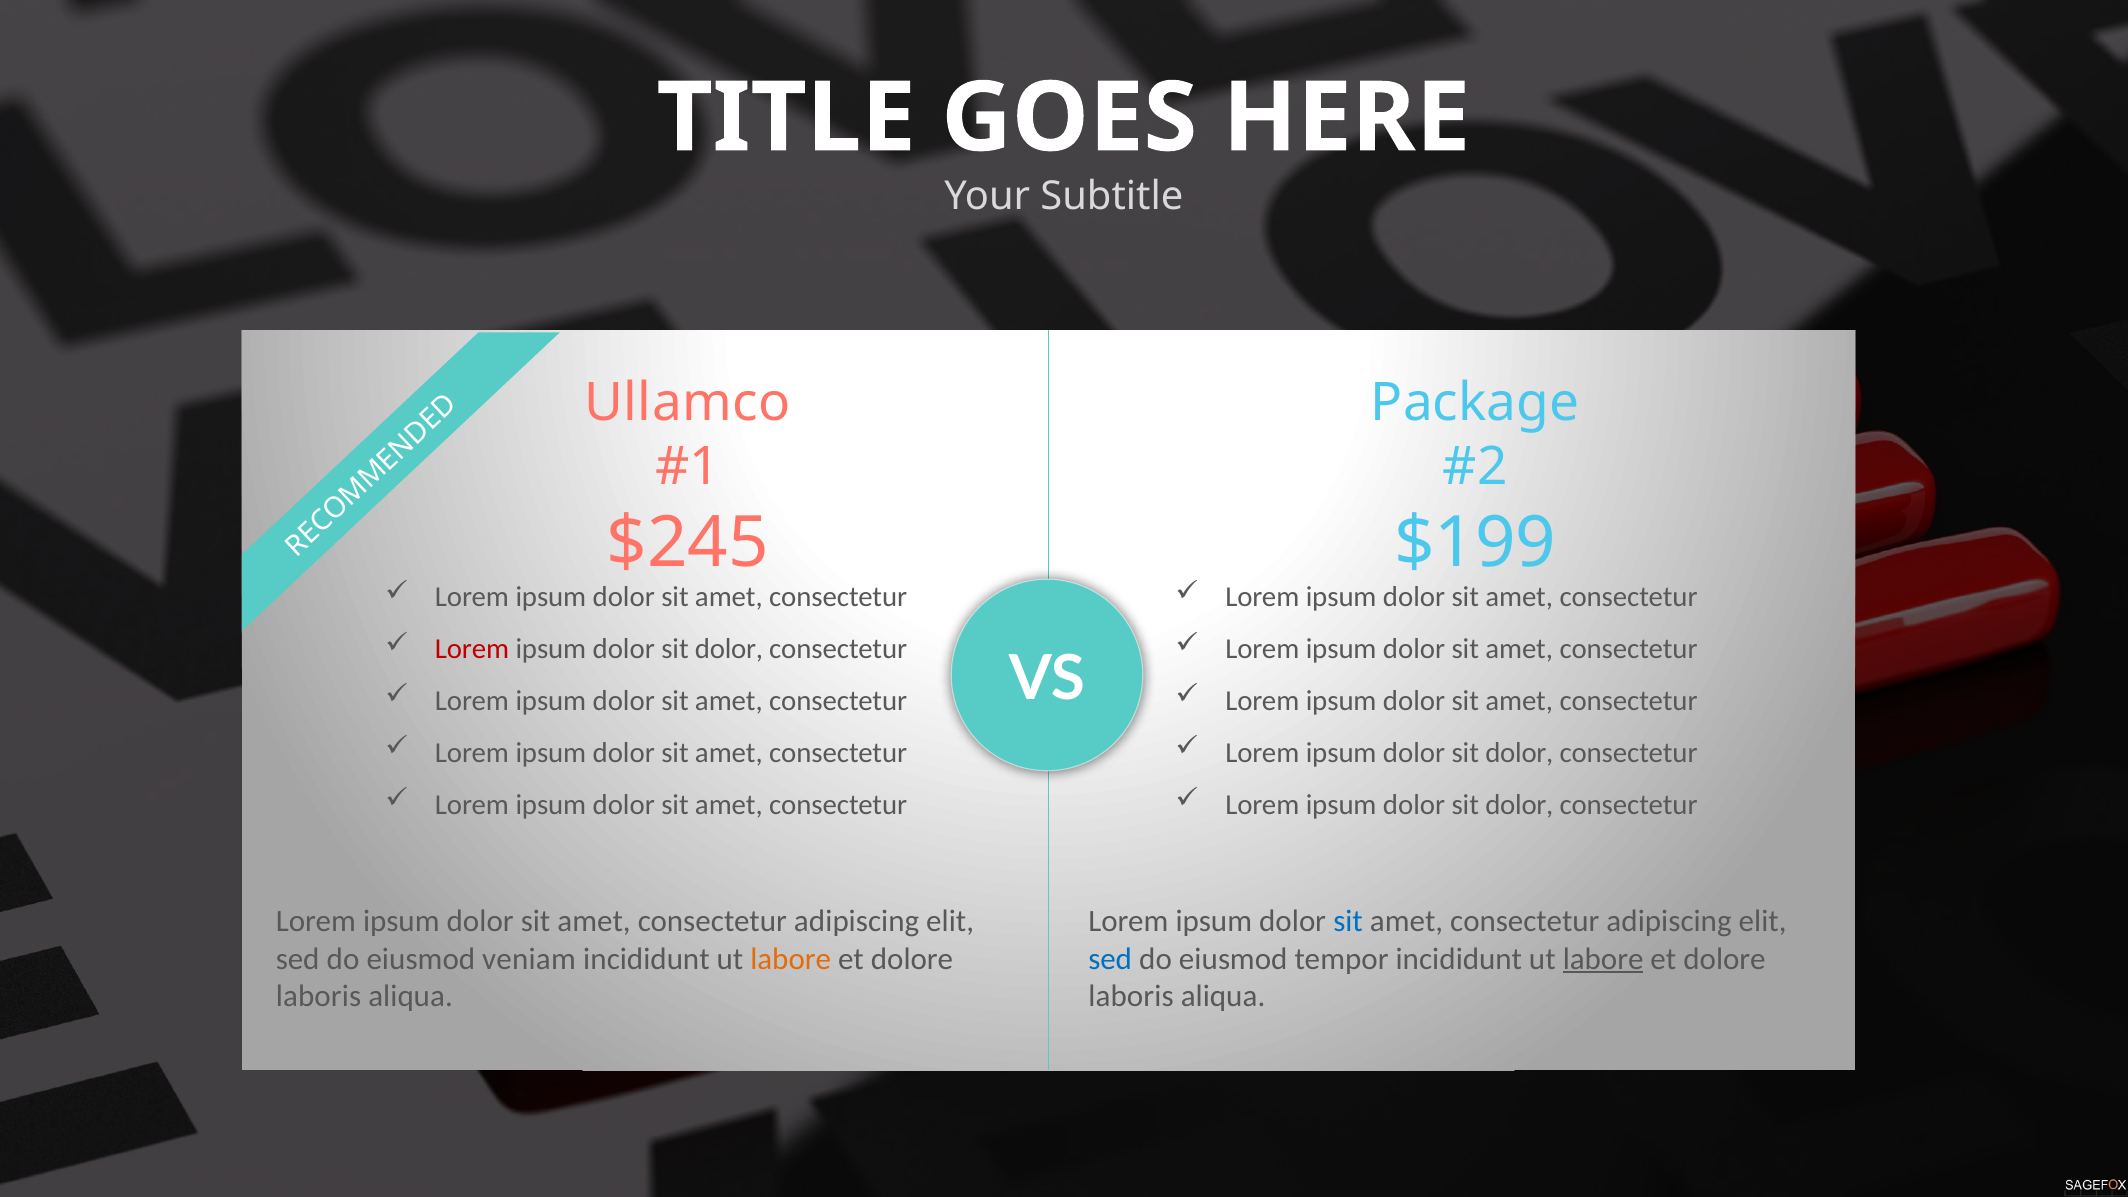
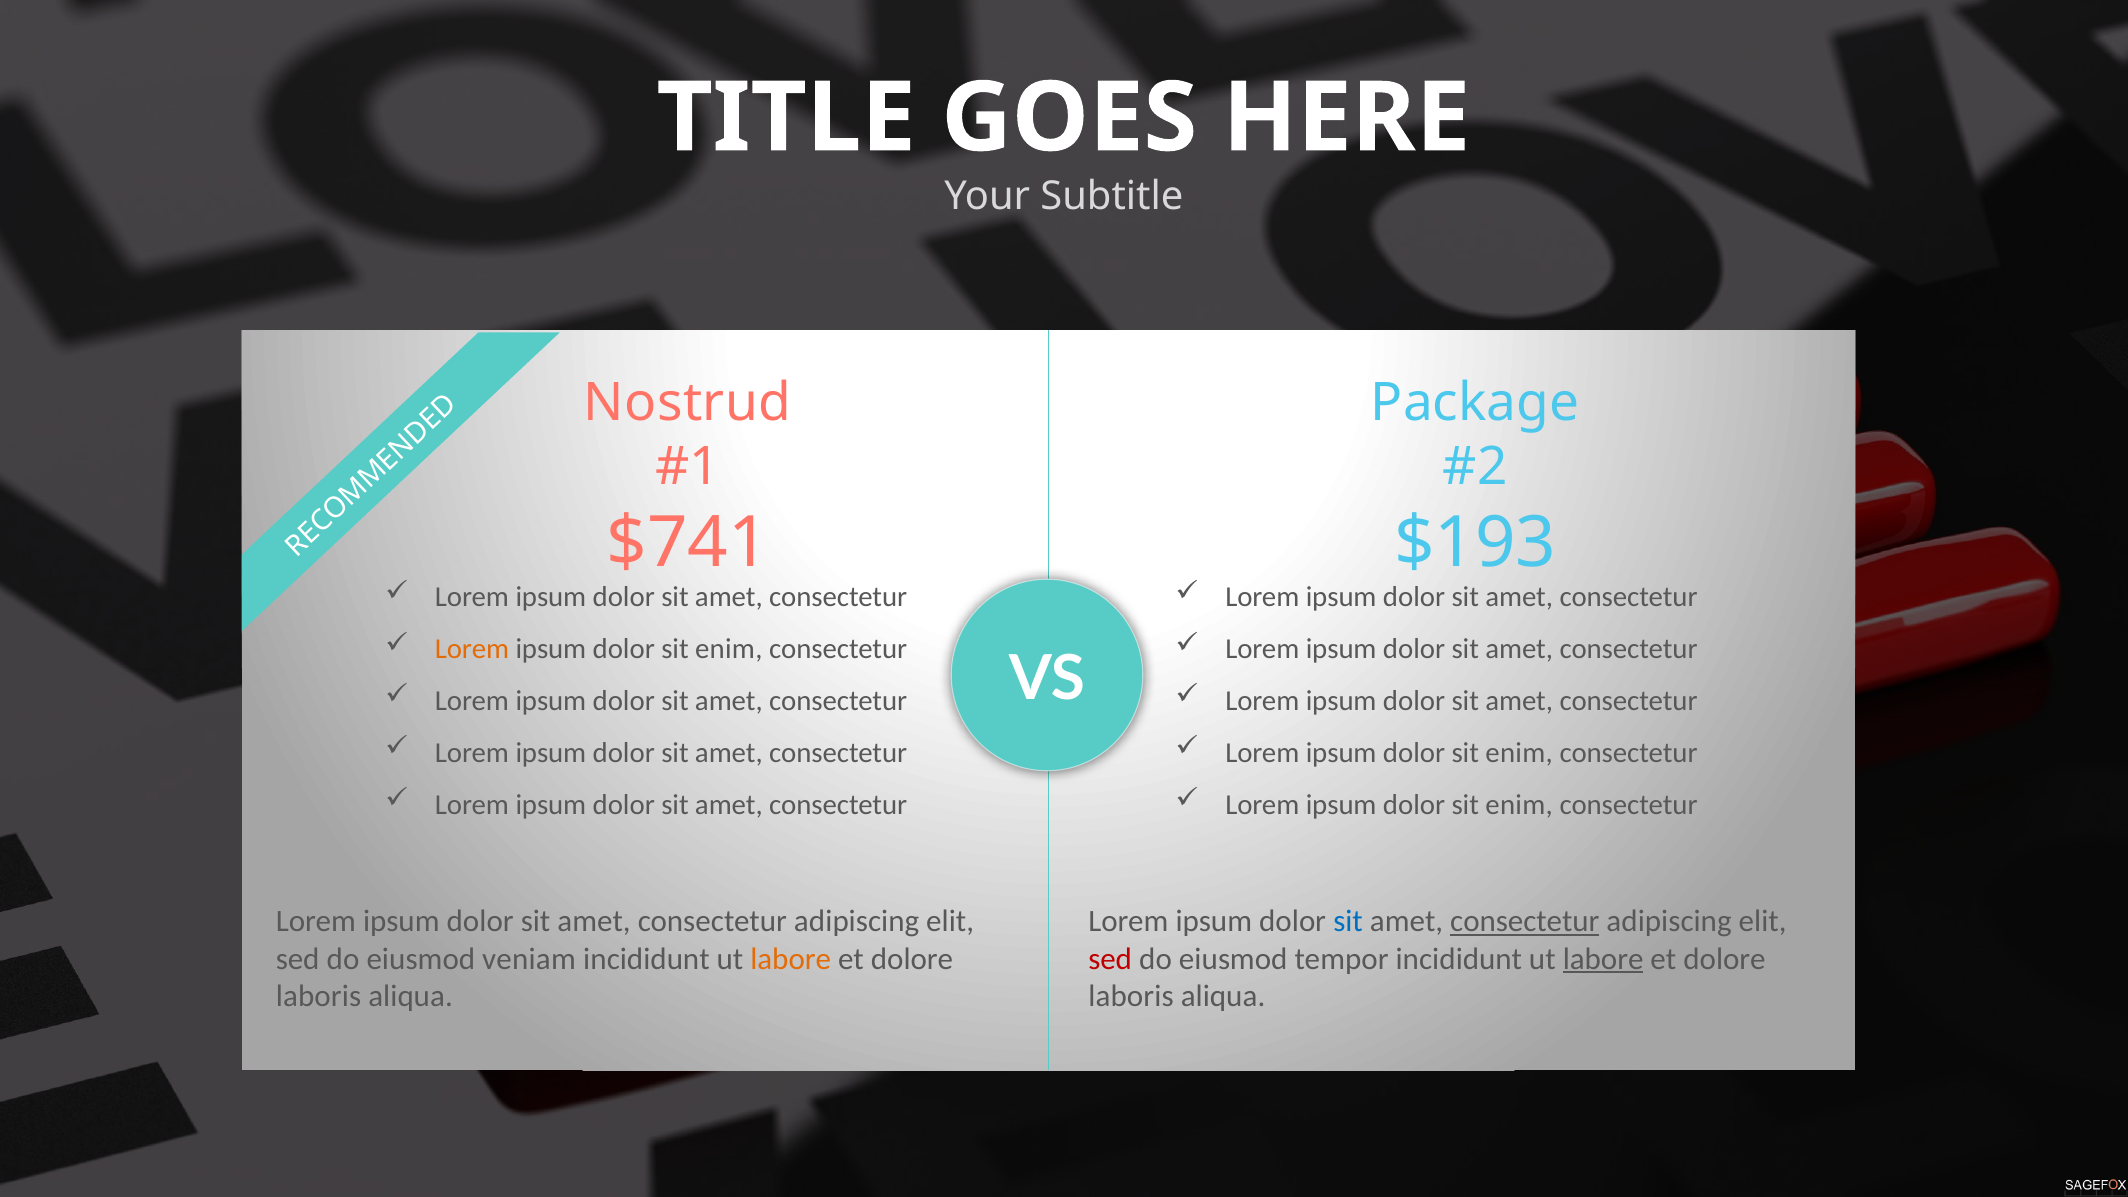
Ullamco: Ullamco -> Nostrud (688, 403)
$245: $245 -> $741 (688, 543)
$199: $199 -> $193 (1475, 543)
Lorem colour: red -> orange (472, 649)
dolor: dolor -> enim (729, 649)
dolor: dolor -> enim (1519, 753)
dolor: dolor -> enim (1519, 805)
consectetur underline: none -> present (1525, 922)
sed colour: blue -> red (1110, 959)
